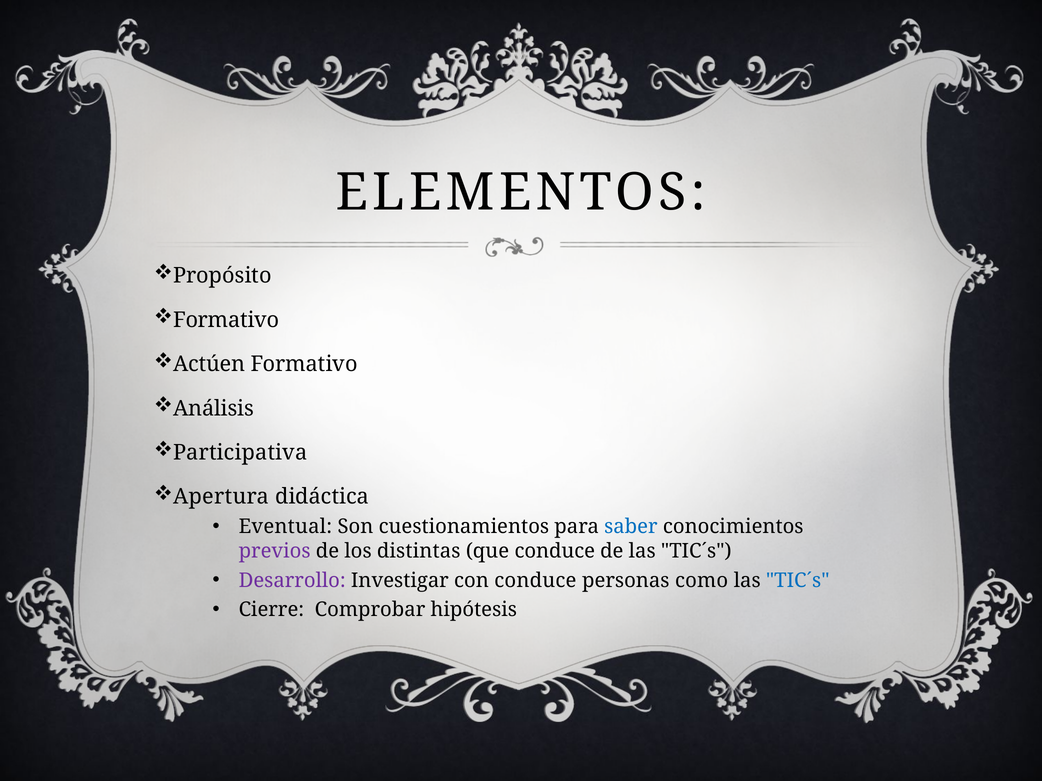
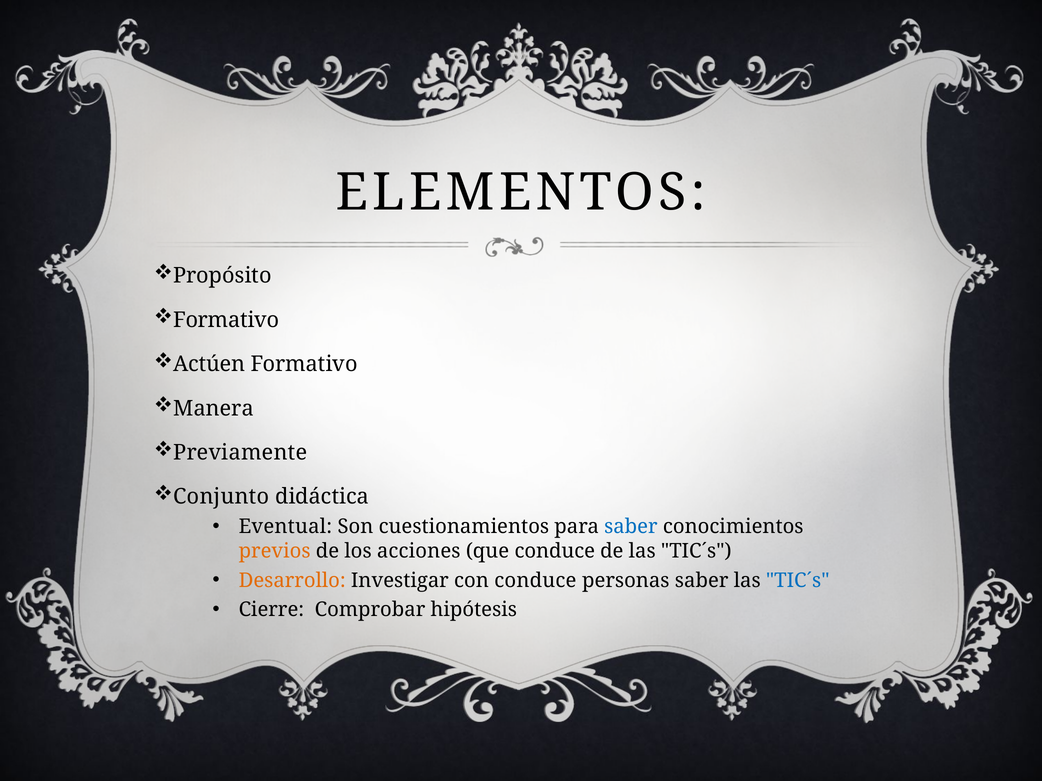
Análisis: Análisis -> Manera (214, 409)
Participativa: Participativa -> Previamente (240, 453)
Apertura: Apertura -> Conjunto (221, 497)
previos colour: purple -> orange (275, 551)
distintas: distintas -> acciones (419, 551)
Desarrollo colour: purple -> orange (292, 581)
personas como: como -> saber (702, 581)
